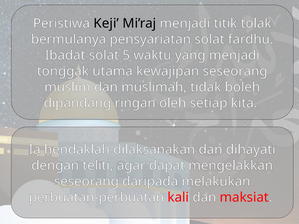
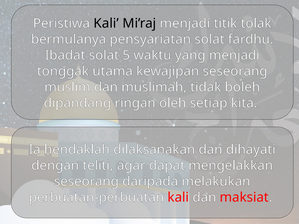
Peristiwa Keji: Keji -> Kali (106, 23)
